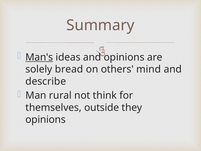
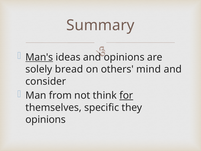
describe: describe -> consider (46, 81)
rural: rural -> from (60, 95)
for underline: none -> present (126, 95)
outside: outside -> specific (102, 107)
